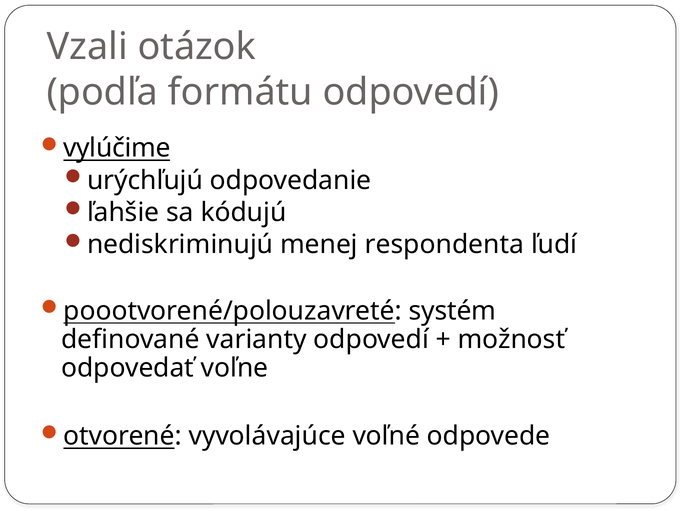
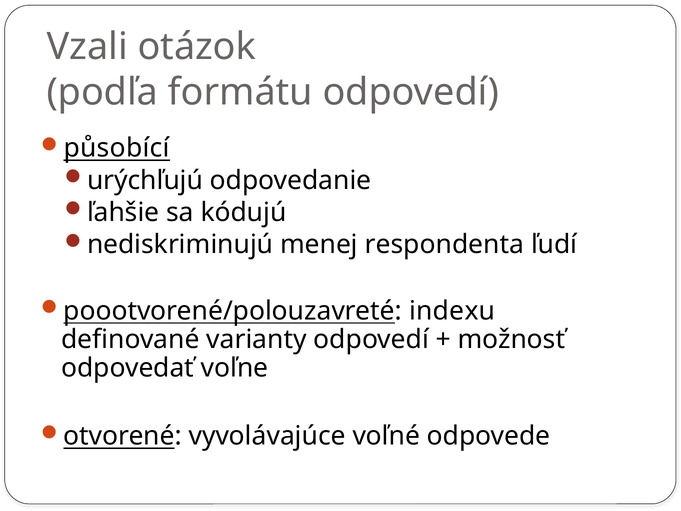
vylúčime: vylúčime -> působící (117, 148)
systém: systém -> indexu (452, 311)
